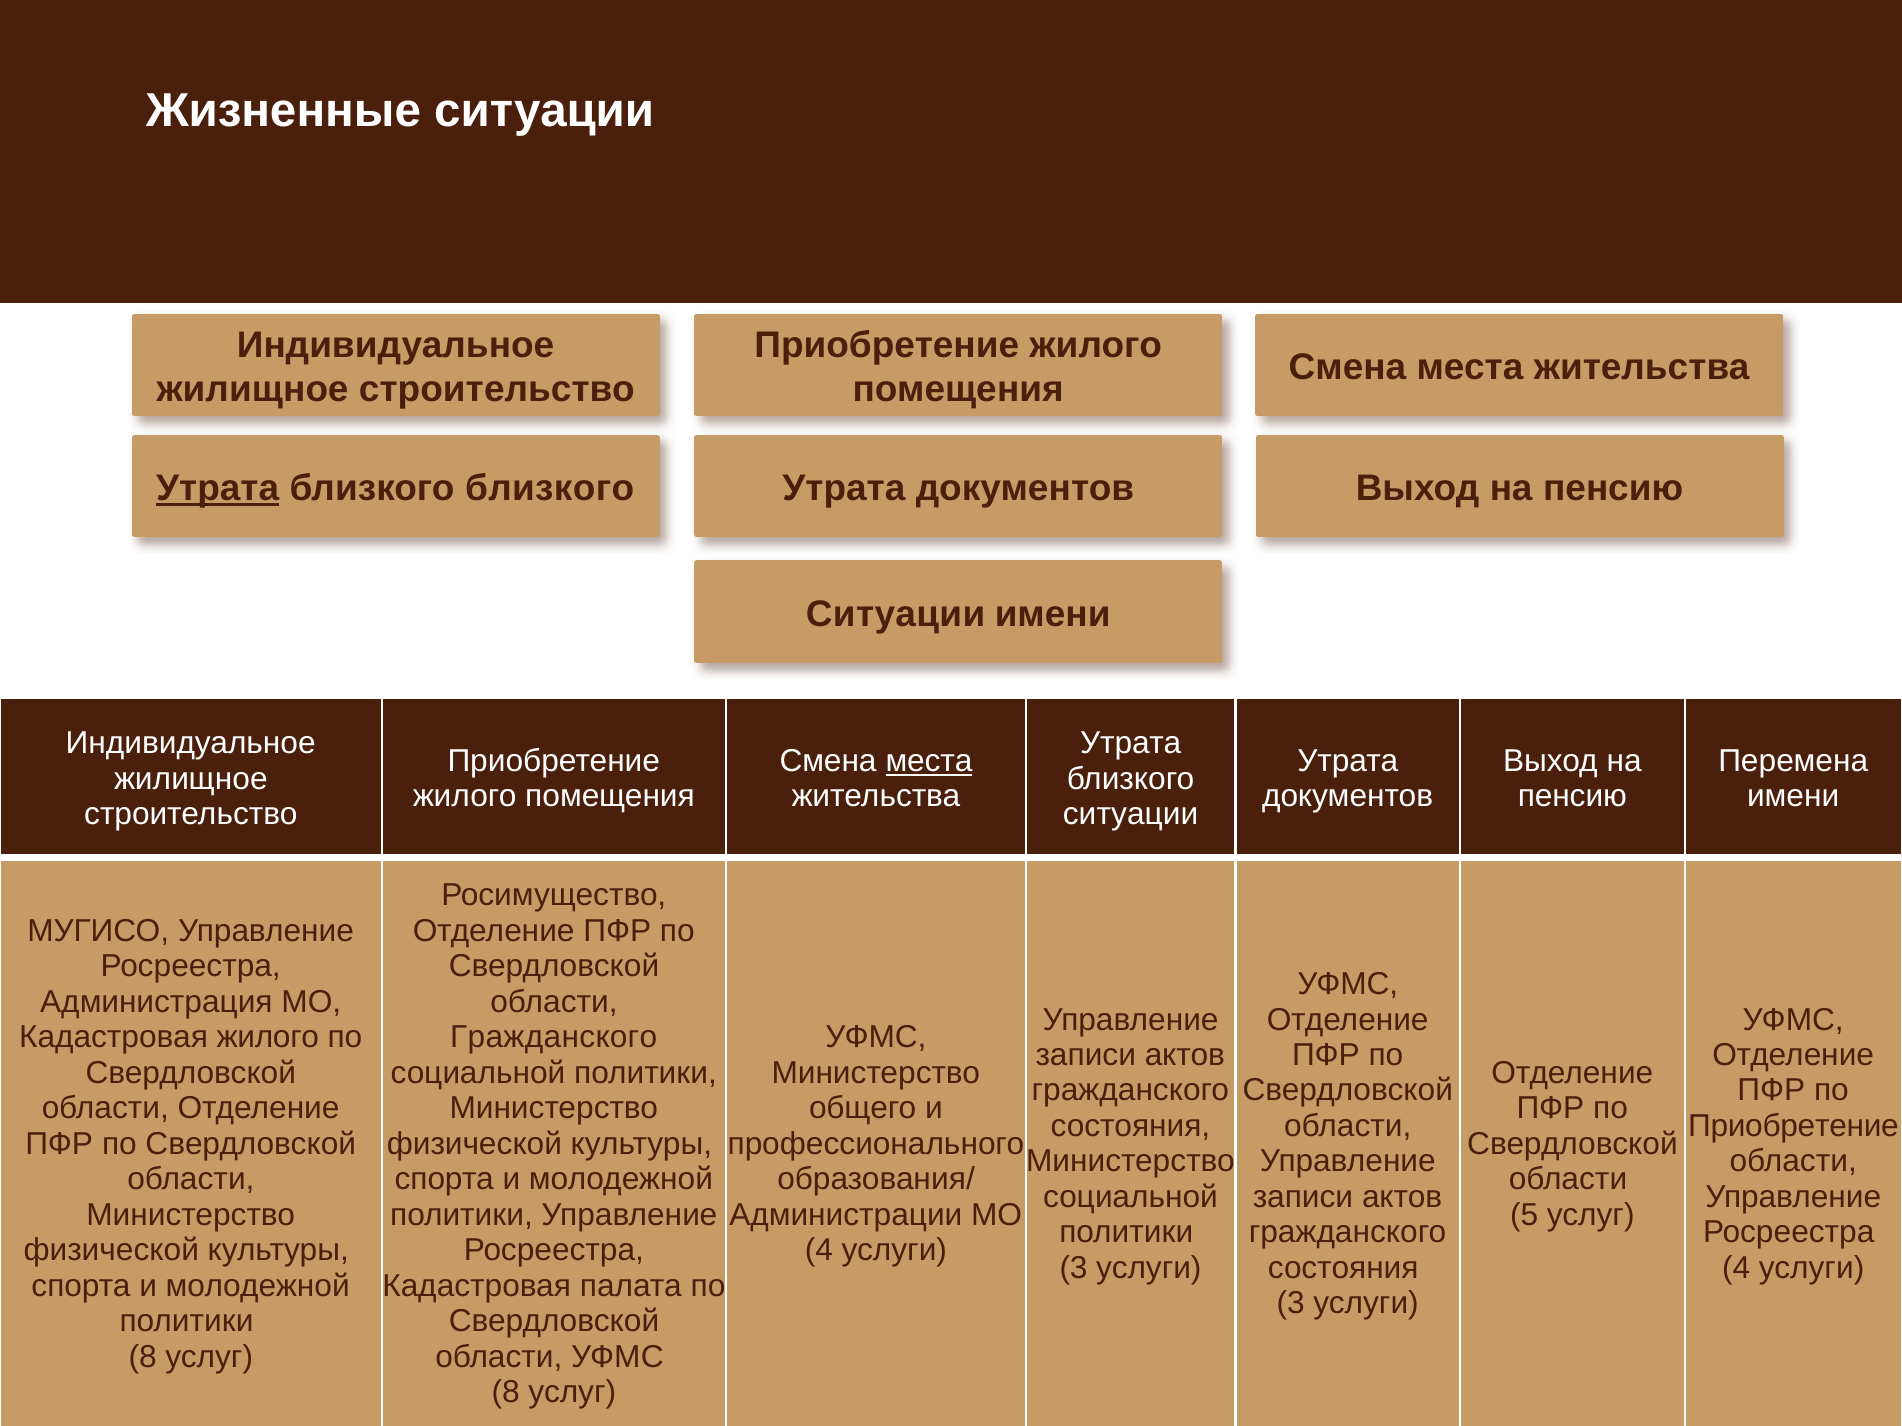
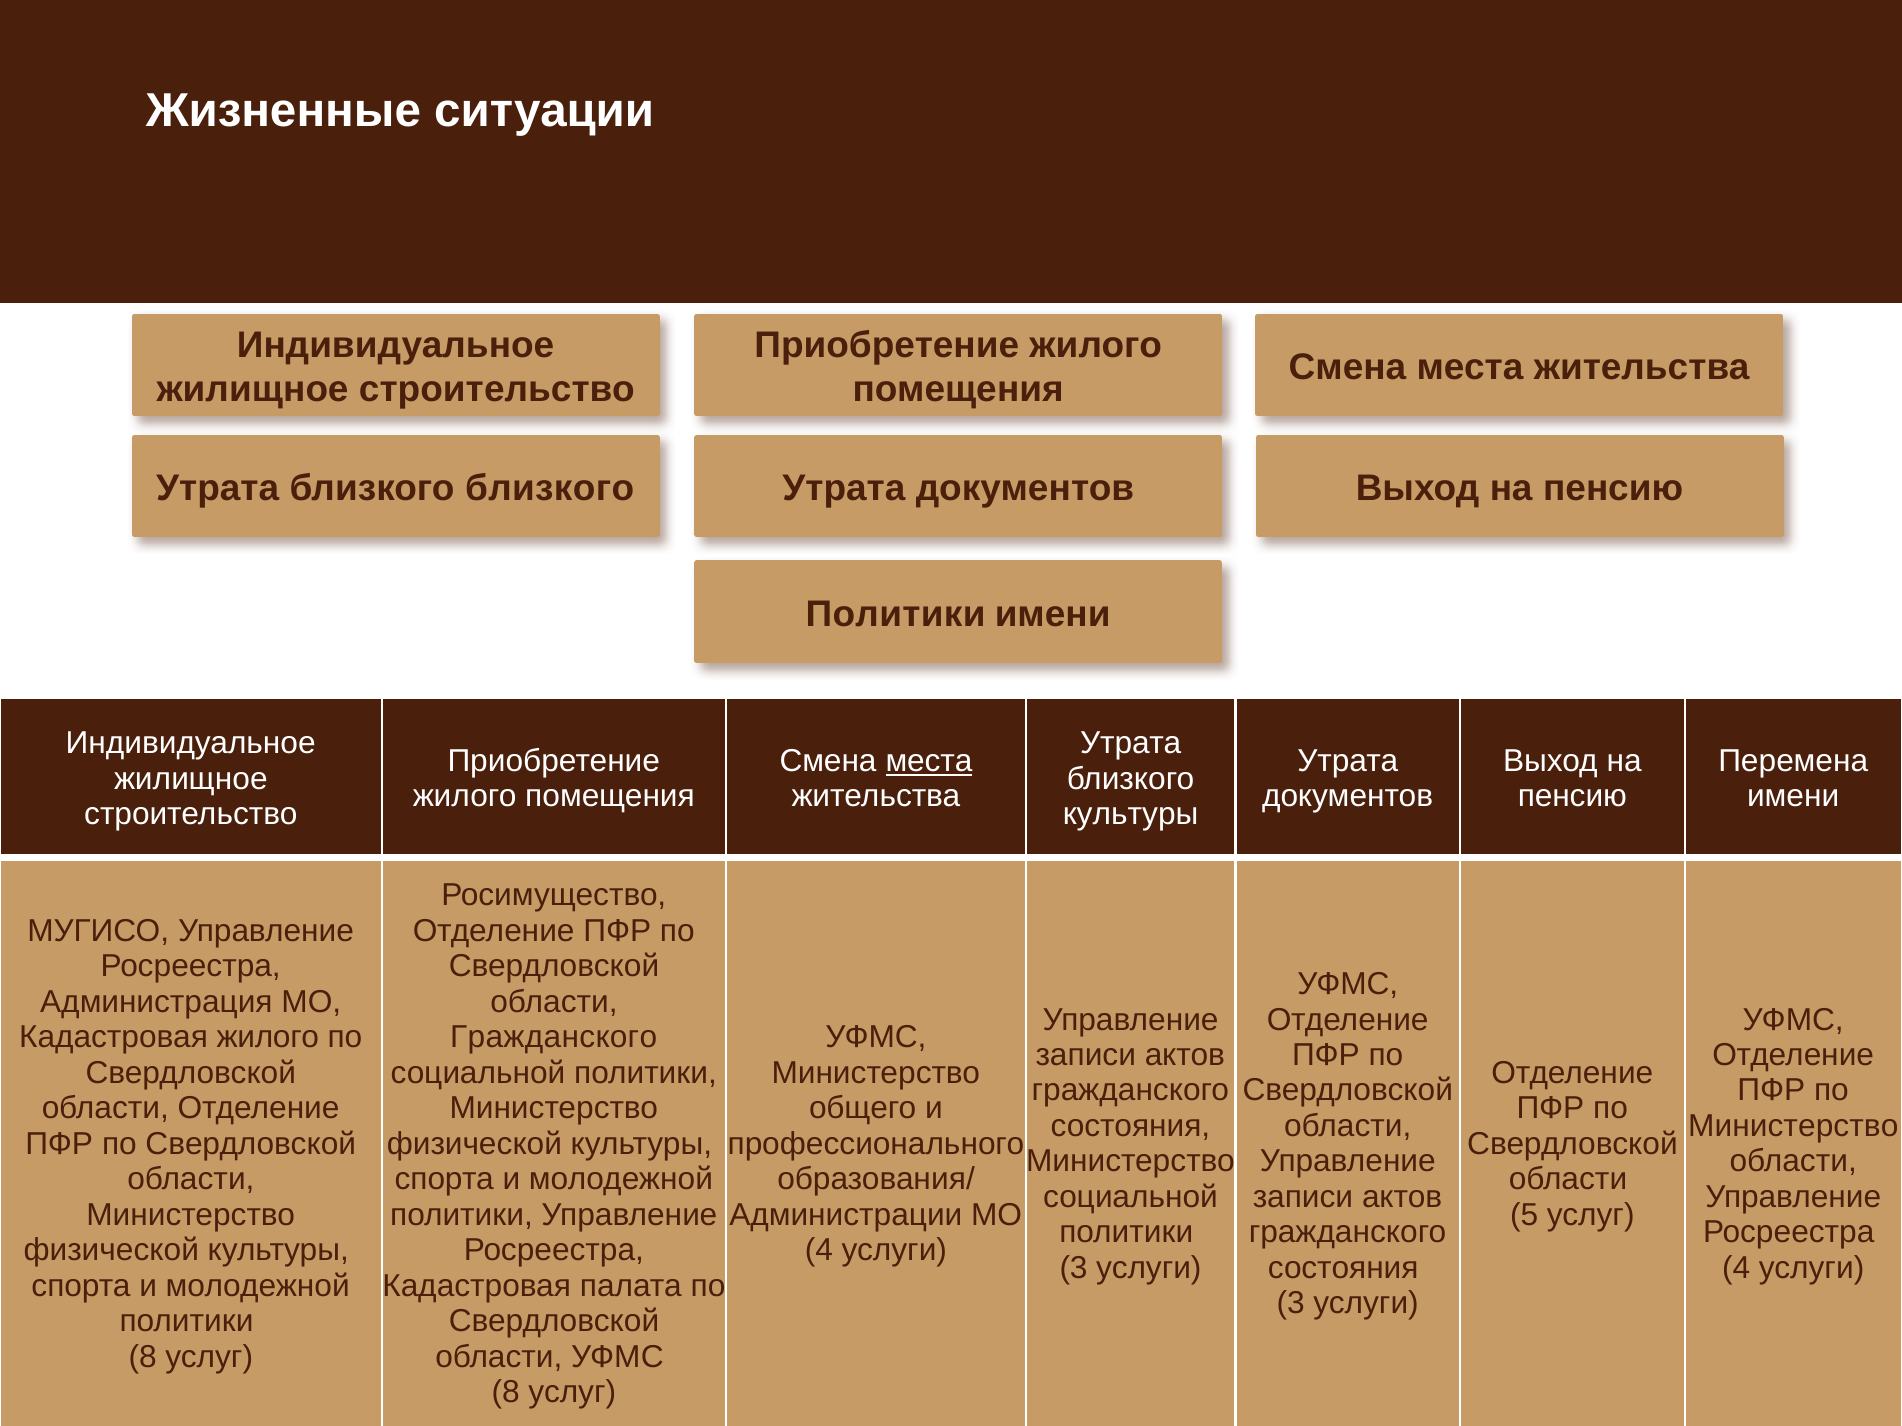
Утрата underline: present -> none (218, 489)
Ситуации: Ситуации -> Политики (896, 615)
ситуации: ситуации -> культуры (1131, 814)
Приобретение: Приобретение -> Министерство (1793, 1126)
